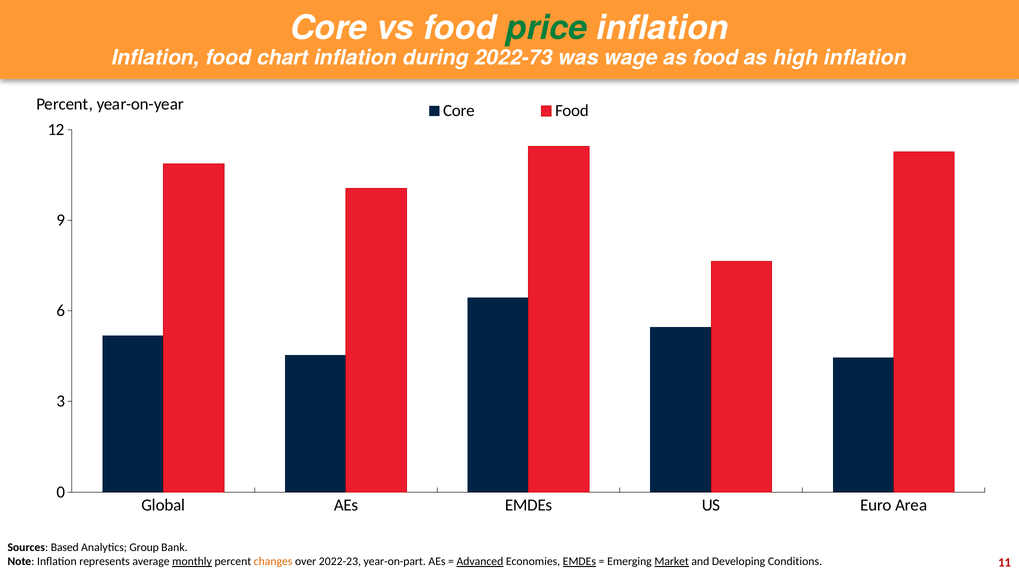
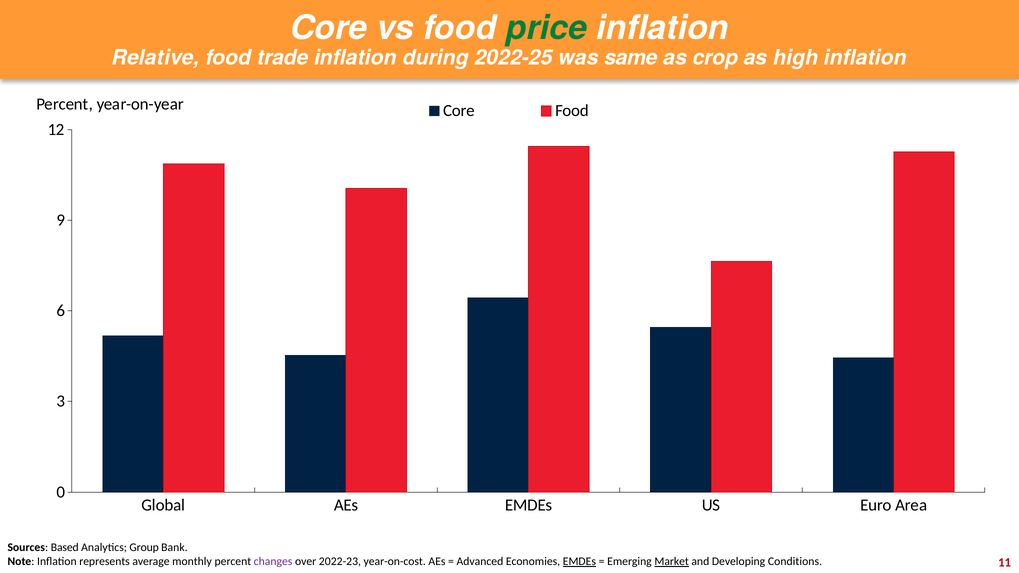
Inflation: Inflation -> Relative (156, 58)
chart: chart -> trade (283, 58)
2022-73: 2022-73 -> 2022-25 (514, 58)
wage: wage -> same (631, 58)
as food: food -> crop (715, 58)
monthly underline: present -> none (192, 562)
changes colour: orange -> purple (273, 562)
year-on-part: year-on-part -> year-on-cost (395, 562)
Advanced underline: present -> none (480, 562)
